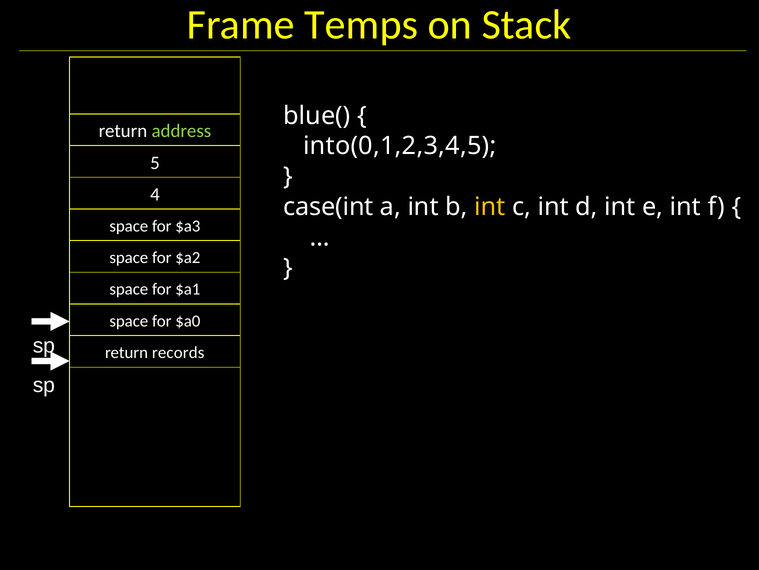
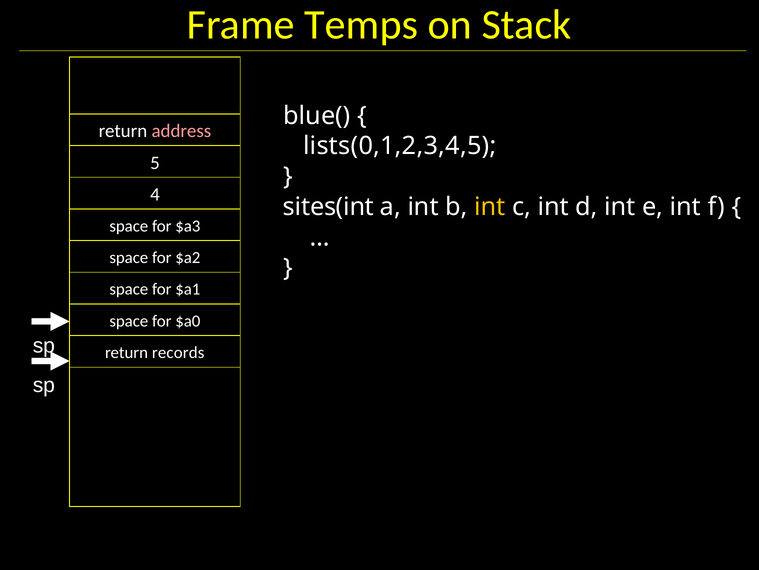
address colour: light green -> pink (181, 131)
into(0,1,2,3,4,5: into(0,1,2,3,4,5 -> lists(0,1,2,3,4,5 (400, 146)
case(int: case(int -> sites(int (329, 207)
